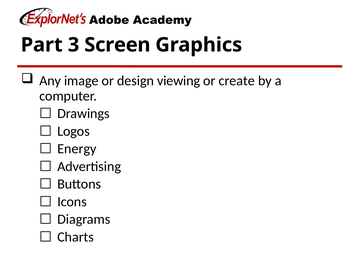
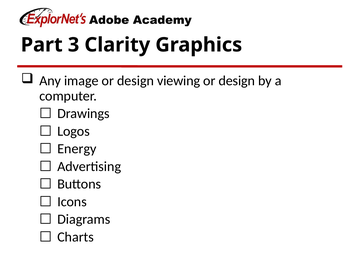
Screen: Screen -> Clarity (117, 45)
create: create -> design (237, 81)
